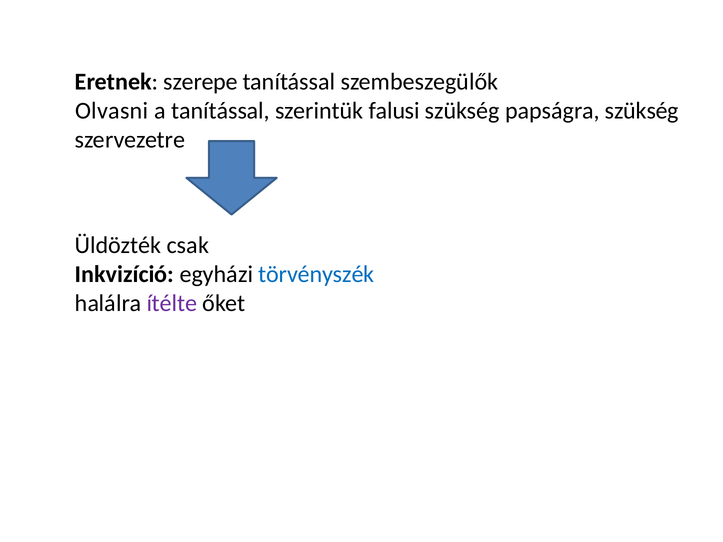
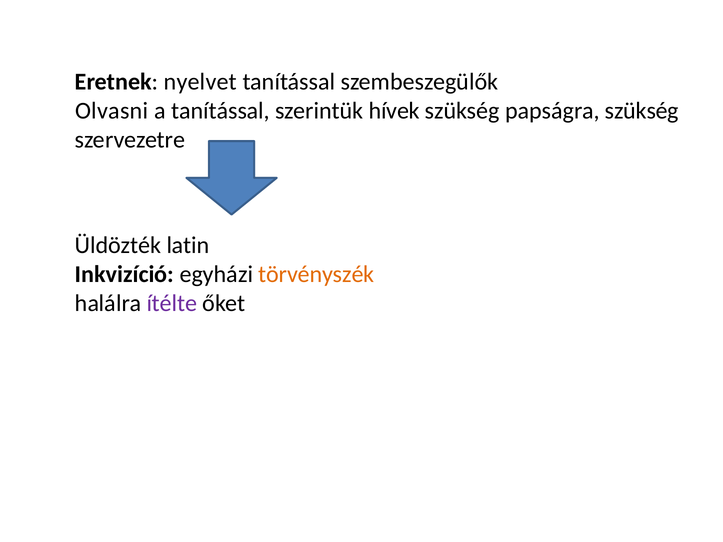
szerepe: szerepe -> nyelvet (200, 82)
falusi: falusi -> hívek (394, 111)
csak: csak -> latin (188, 246)
törvényszék colour: blue -> orange (316, 275)
